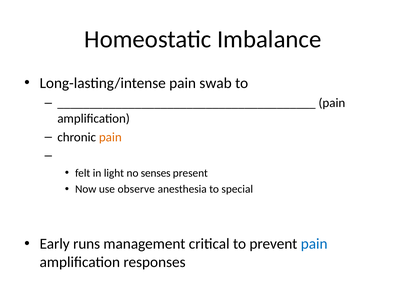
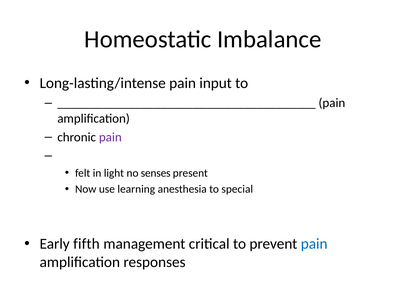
swab: swab -> input (216, 83)
pain colour: orange -> purple (110, 137)
observe: observe -> learning (136, 190)
runs: runs -> fifth (86, 244)
